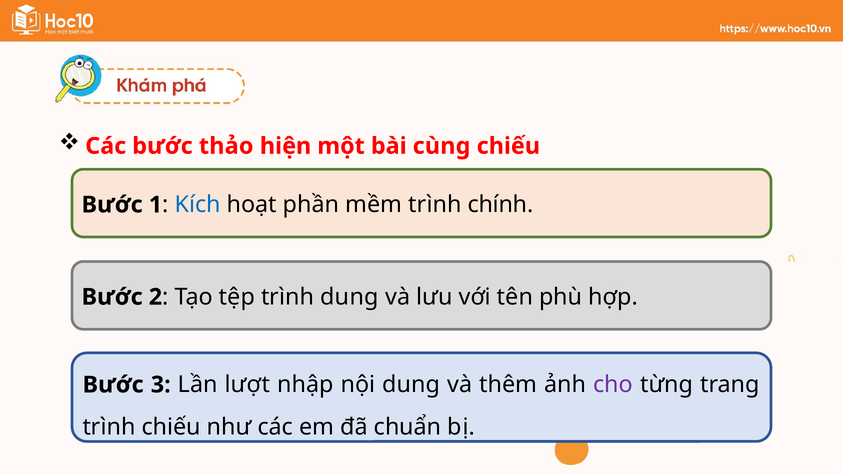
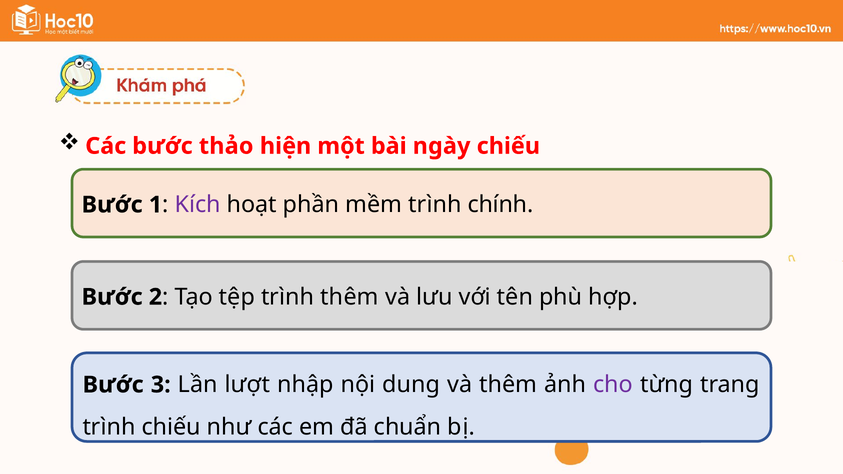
cùng: cùng -> ngày (442, 146)
Kích colour: blue -> purple (198, 205)
trình dung: dung -> thêm (350, 297)
